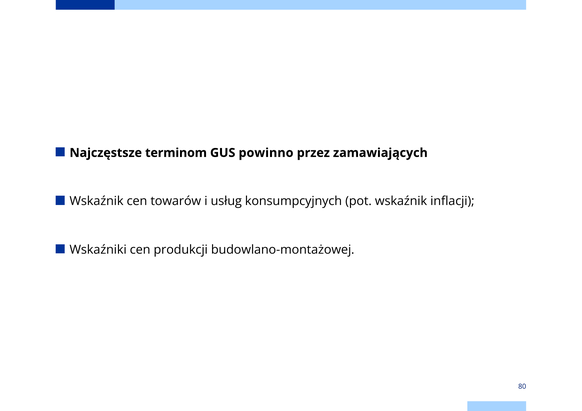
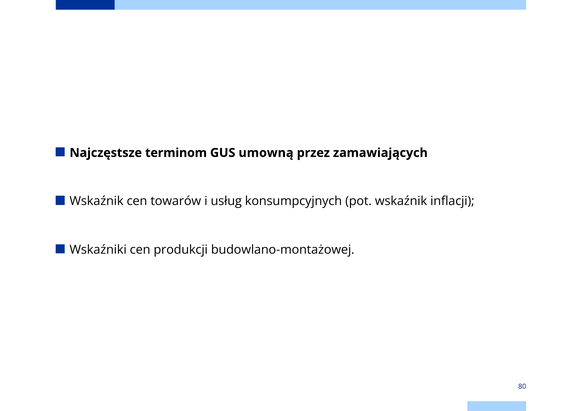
powinno: powinno -> umowną (266, 153)
